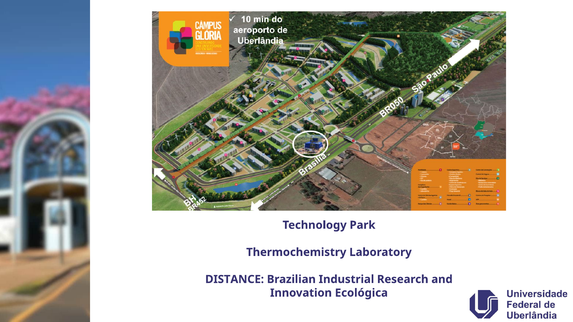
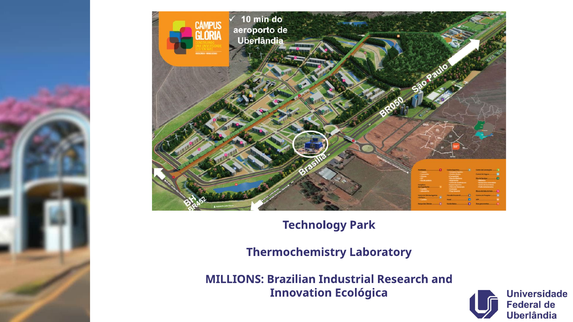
DISTANCE: DISTANCE -> MILLIONS (235, 280)
